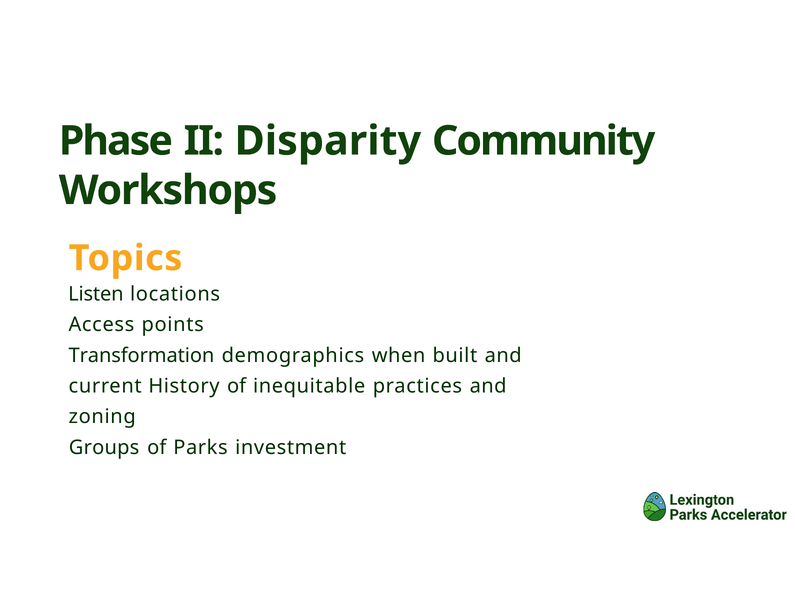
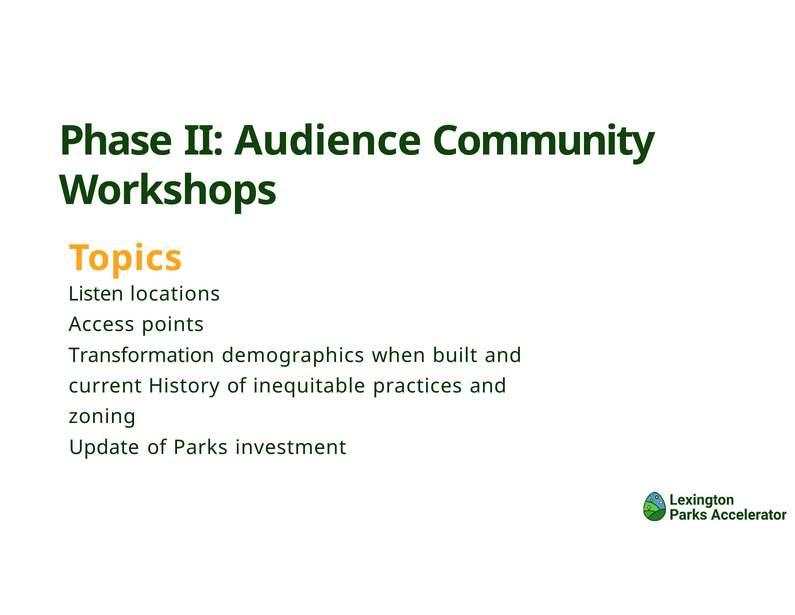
Disparity: Disparity -> Audience (328, 141)
Groups: Groups -> Update (104, 447)
